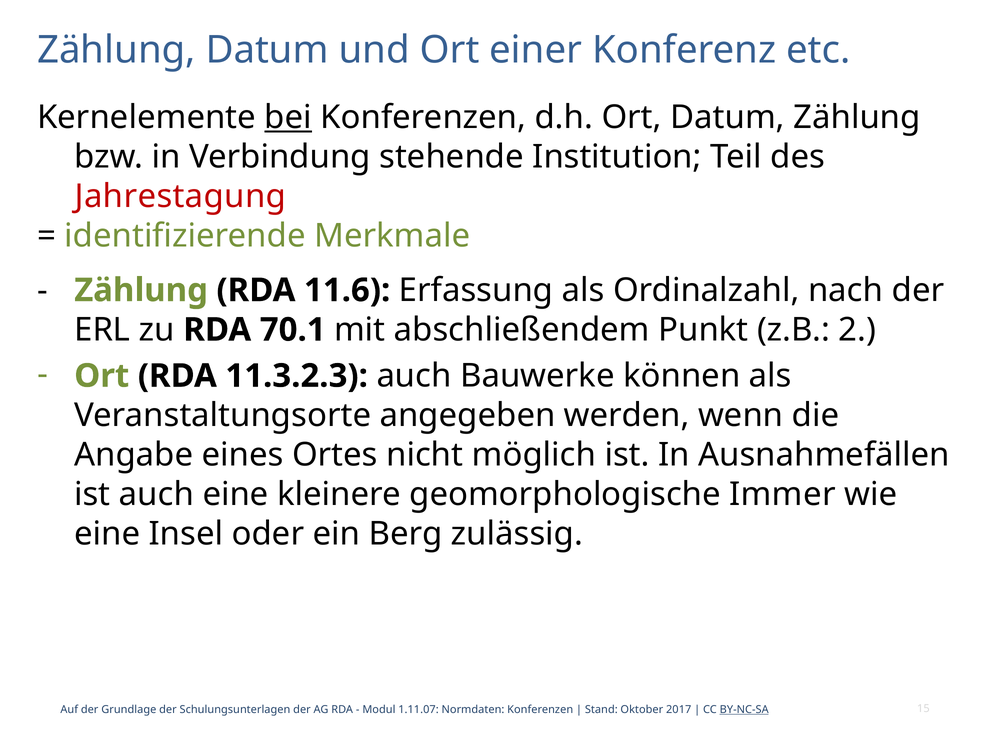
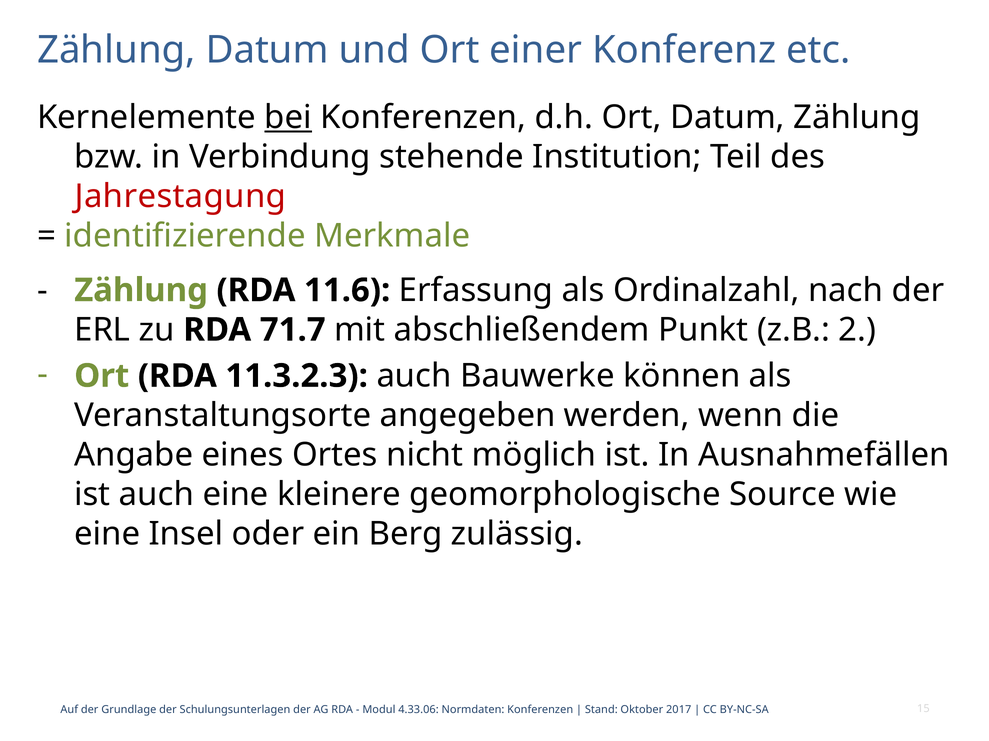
70.1: 70.1 -> 71.7 (293, 330)
Immer: Immer -> Source (783, 495)
1.11.07: 1.11.07 -> 4.33.06 (418, 710)
BY-NC-SA underline: present -> none (744, 710)
